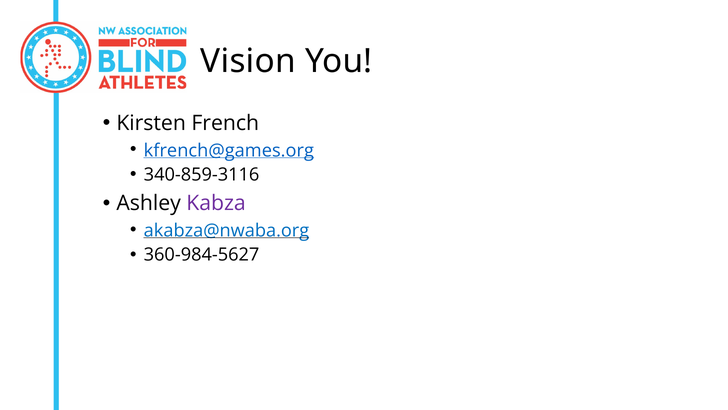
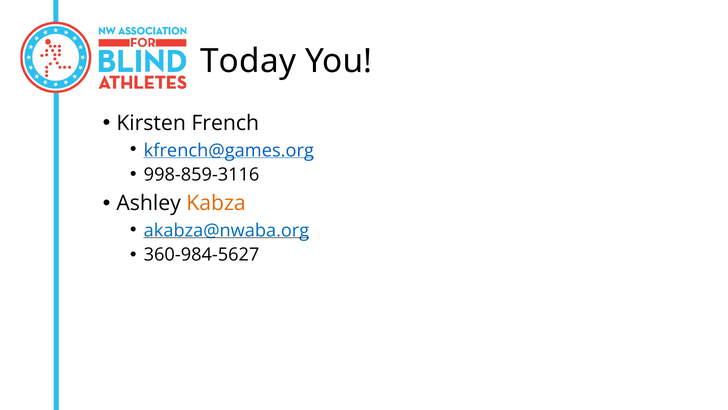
Vision: Vision -> Today (248, 61)
340-859-3116: 340-859-3116 -> 998-859-3116 (202, 174)
Kabza colour: purple -> orange (216, 203)
